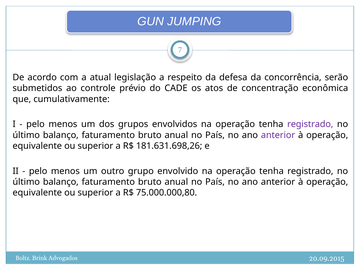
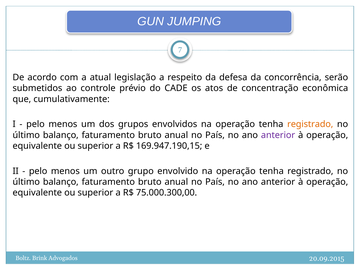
registrado colour: purple -> orange (310, 124)
181.631.698,26: 181.631.698,26 -> 169.947.190,15 (169, 146)
75.000.000,80: 75.000.000,80 -> 75.000.300,00 (167, 193)
